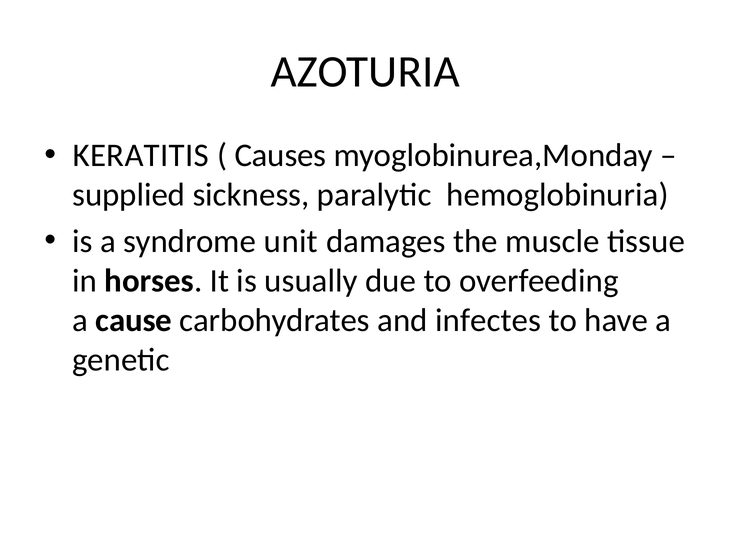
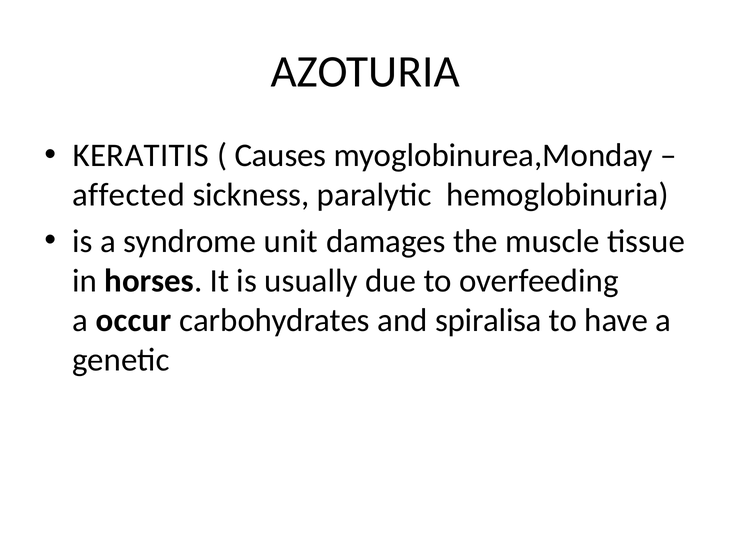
supplied: supplied -> affected (129, 195)
cause: cause -> occur (134, 320)
infectes: infectes -> spiralisa (488, 320)
